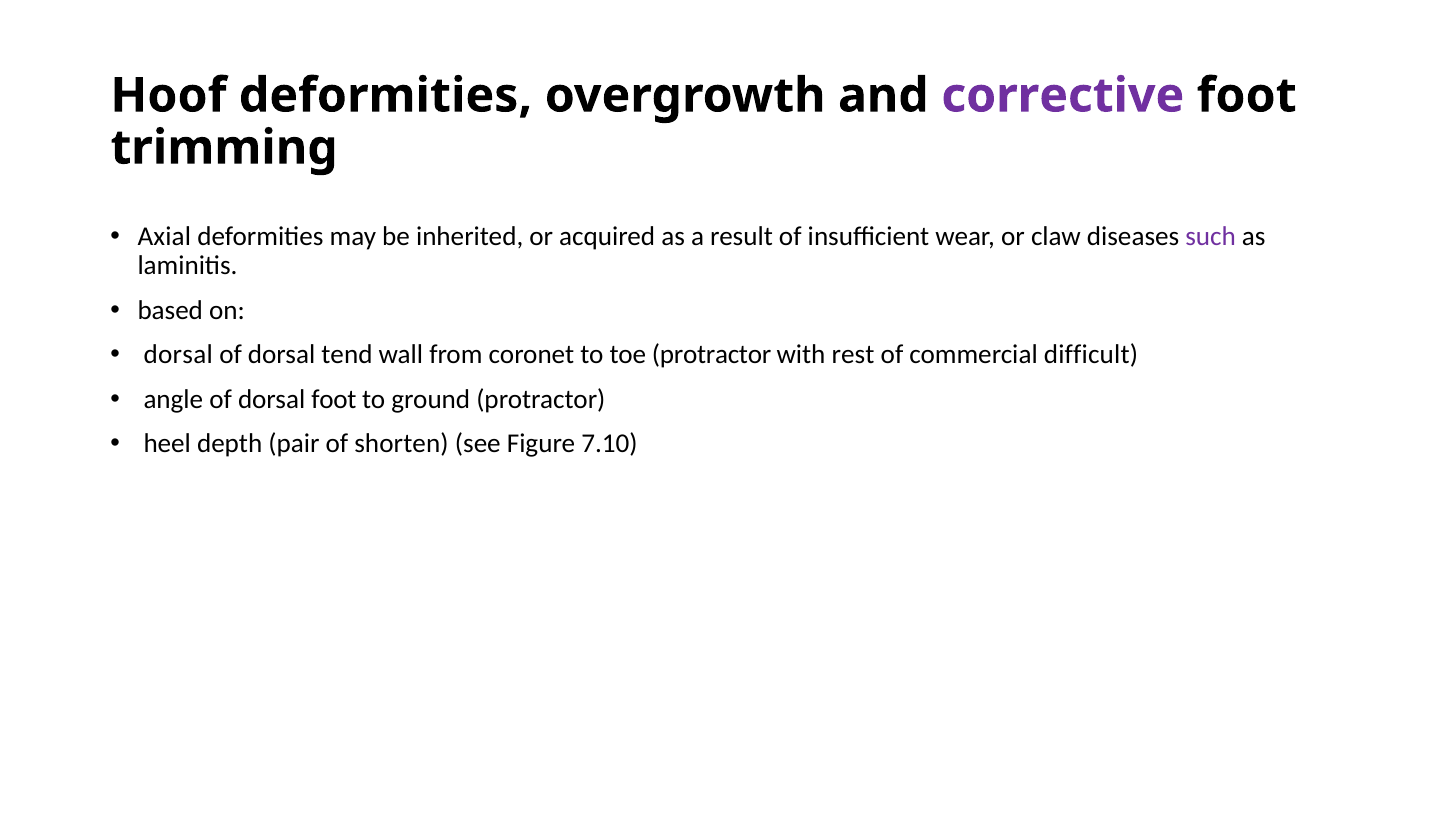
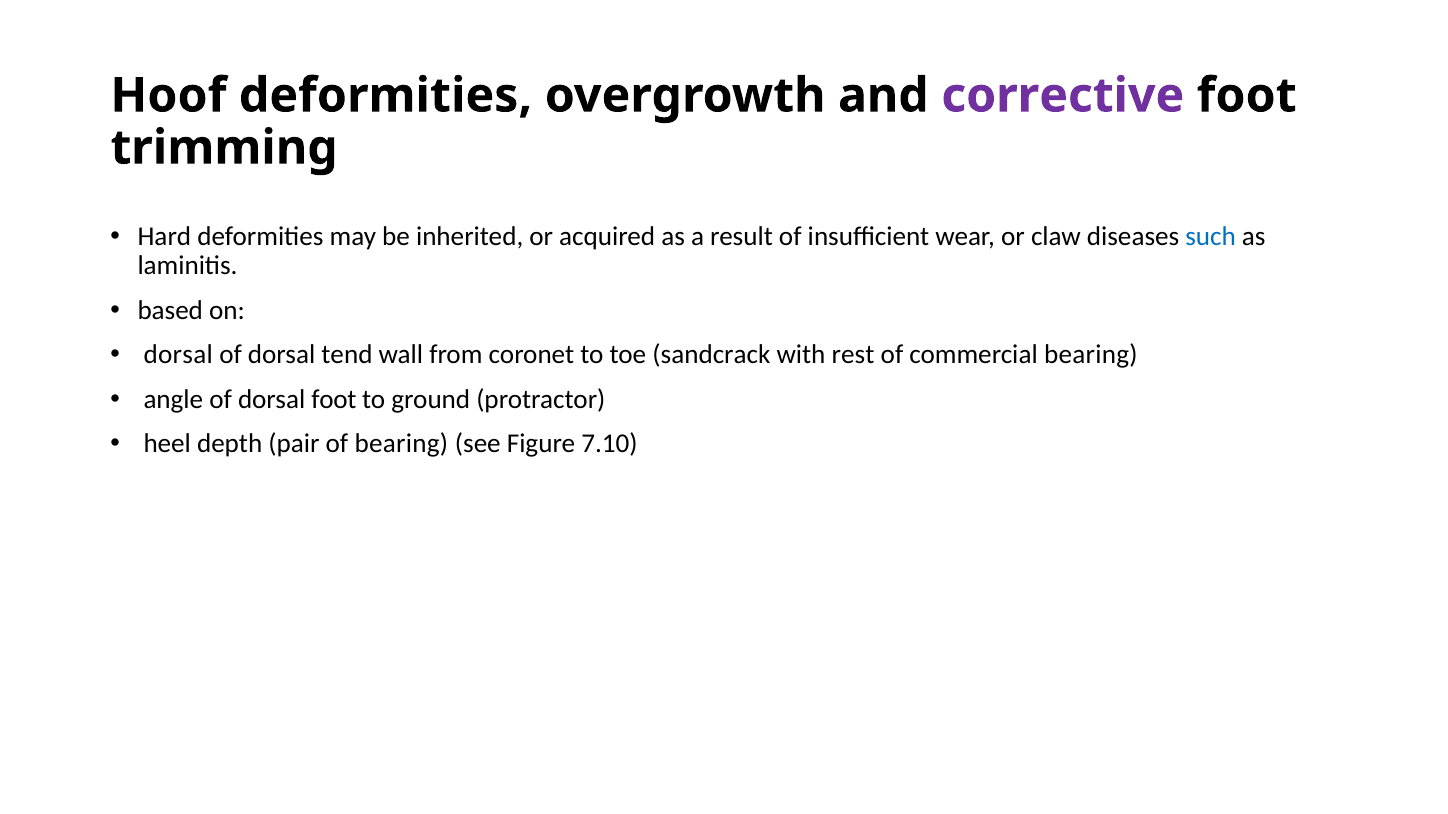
Axial: Axial -> Hard (164, 237)
such colour: purple -> blue (1211, 237)
toe protractor: protractor -> sandcrack (711, 355)
commercial difficult: difficult -> bearing (1091, 355)
of shorten: shorten -> bearing (401, 444)
